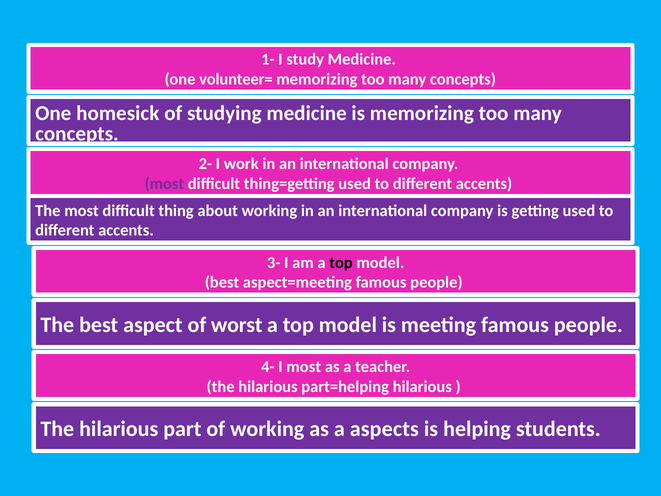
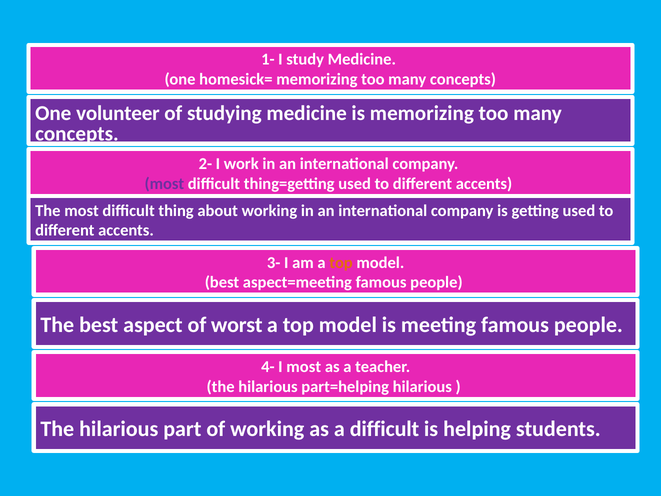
volunteer=: volunteer= -> homesick= (236, 79)
homesick: homesick -> volunteer (118, 113)
top colour: black -> orange (341, 263)
a aspects: aspects -> difficult (384, 429)
